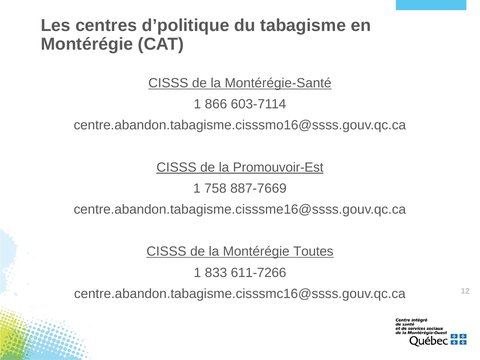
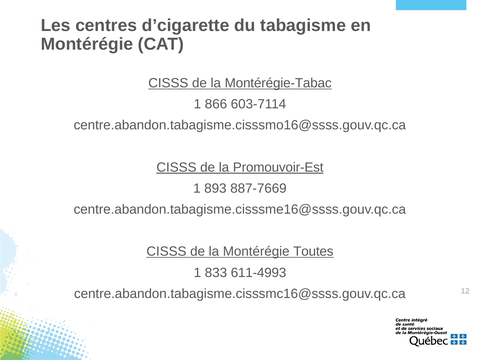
d’politique: d’politique -> d’cigarette (186, 25)
Montérégie-Santé: Montérégie-Santé -> Montérégie-Tabac (278, 83)
758: 758 -> 893 (215, 188)
611-7266: 611-7266 -> 611-4993 (259, 273)
